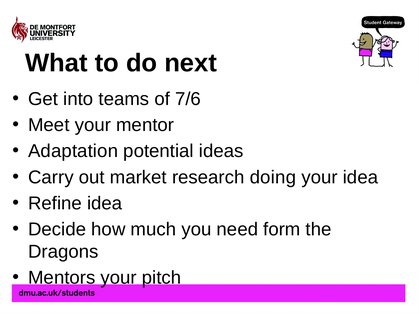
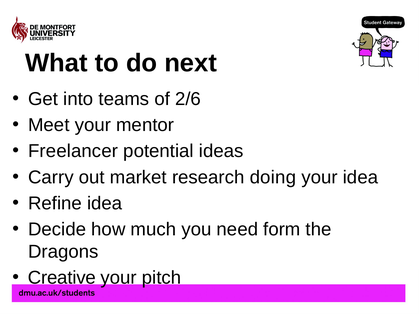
7/6: 7/6 -> 2/6 (188, 99)
Adaptation: Adaptation -> Freelancer (73, 151)
Mentors: Mentors -> Creative (62, 278)
